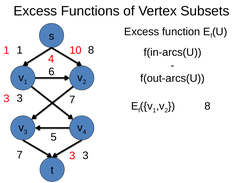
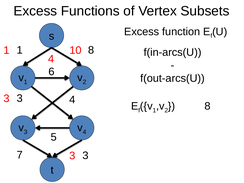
3 7: 7 -> 4 (72, 100)
